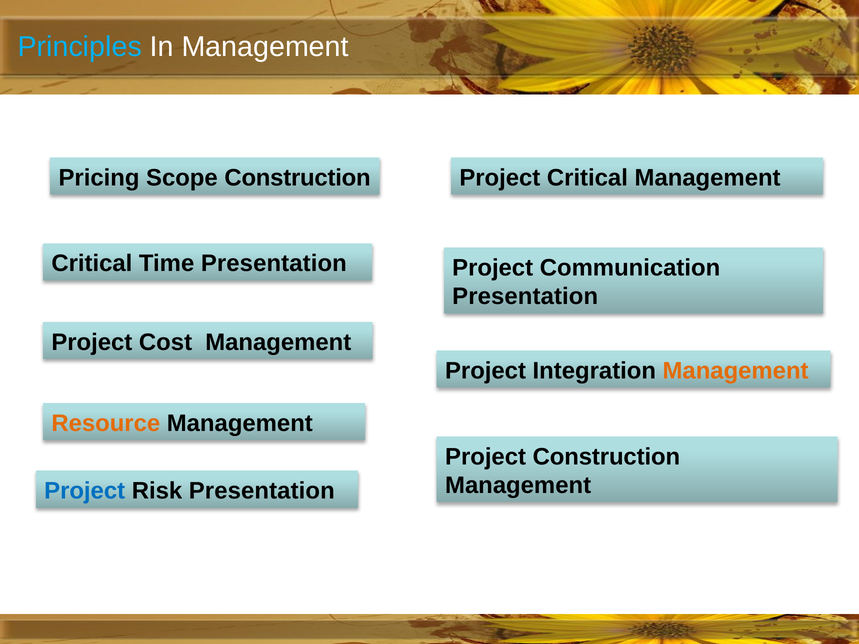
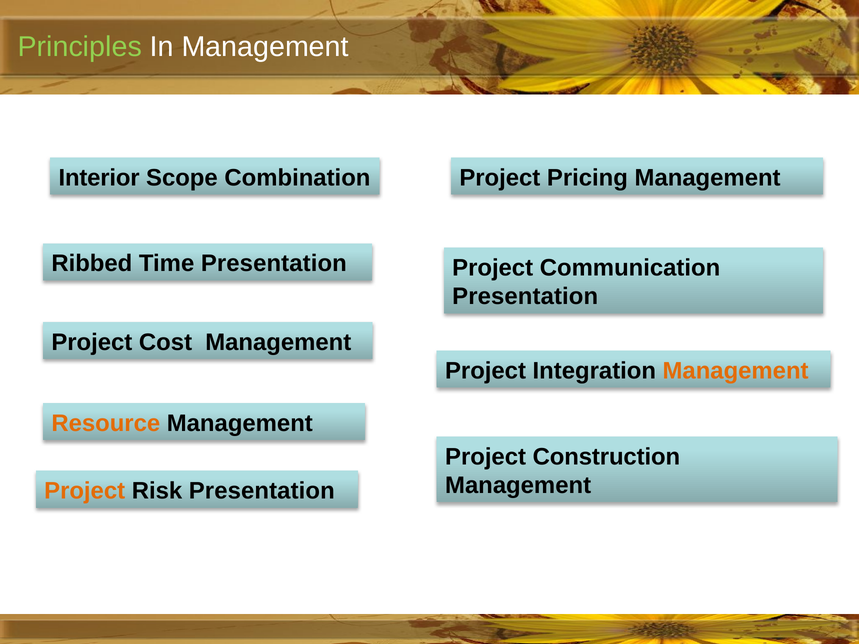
Principles colour: light blue -> light green (80, 47)
Pricing: Pricing -> Interior (99, 178)
Scope Construction: Construction -> Combination (297, 178)
Project Critical: Critical -> Pricing (587, 178)
Critical: Critical -> Ribbed (92, 264)
Project colour: blue -> orange (85, 491)
